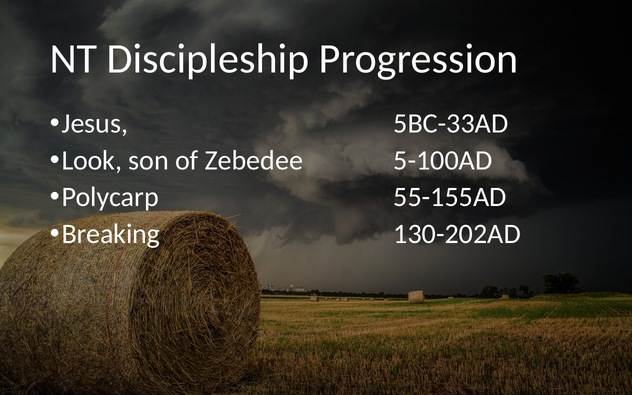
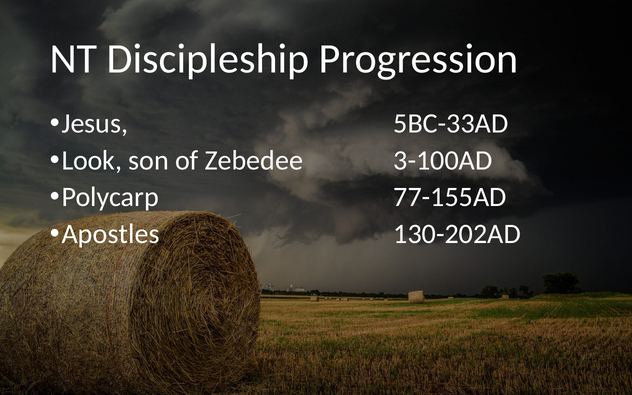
5-100AD: 5-100AD -> 3-100AD (443, 160)
55-155AD: 55-155AD -> 77-155AD (450, 197)
Breaking: Breaking -> Apostles (111, 234)
